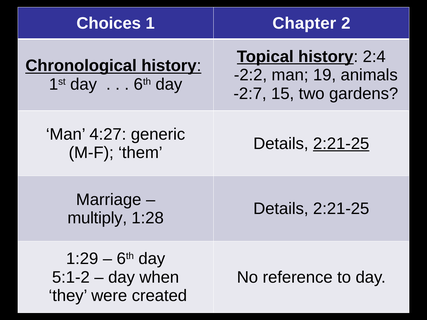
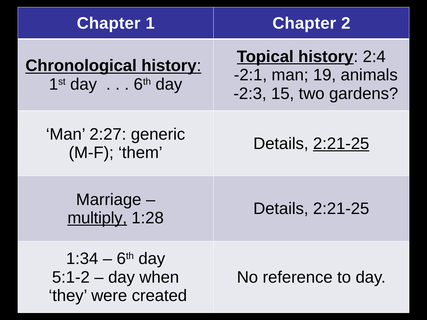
Choices: Choices -> Chapter (109, 23)
-2:2: -2:2 -> -2:1 (250, 75)
-2:7: -2:7 -> -2:3 (250, 94)
4:27: 4:27 -> 2:27 (108, 134)
multiply underline: none -> present (97, 218)
1:29: 1:29 -> 1:34 (82, 259)
